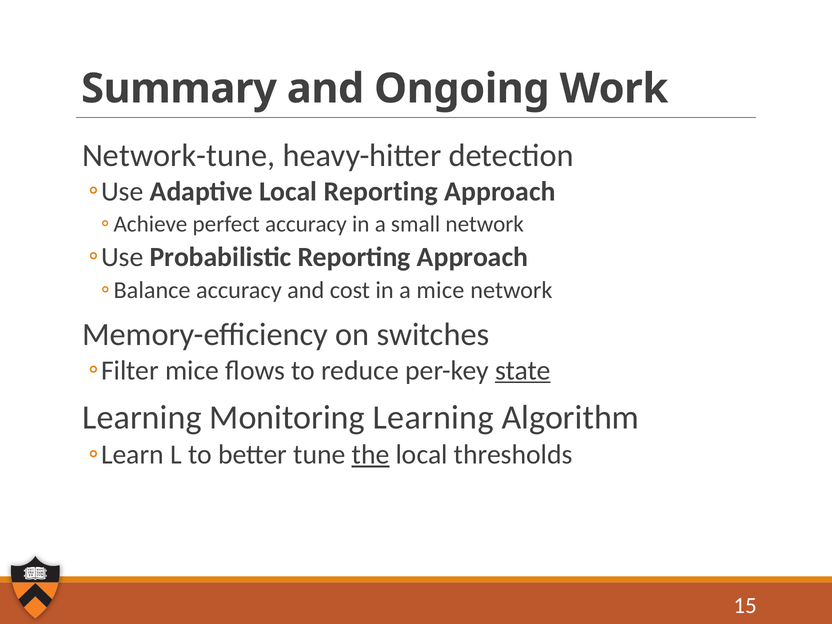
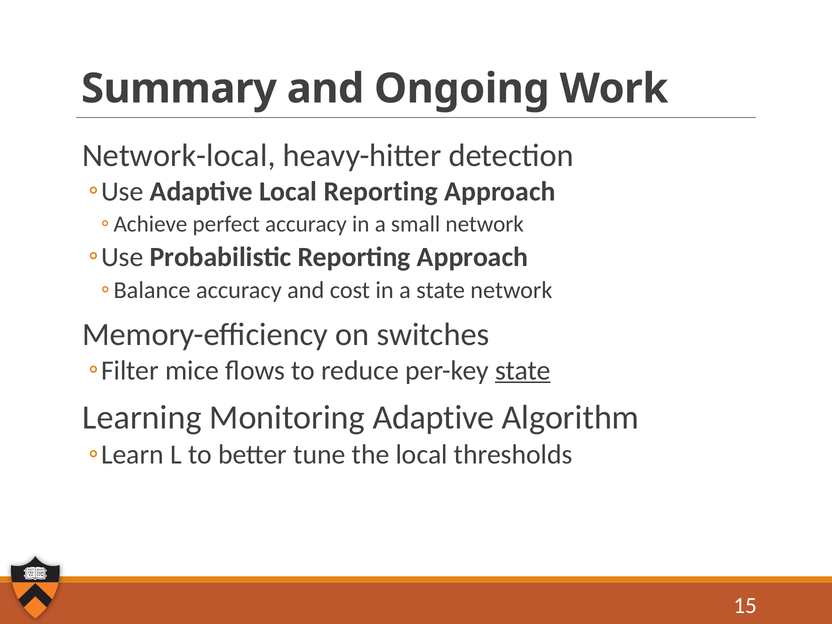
Network-tune: Network-tune -> Network-local (179, 156)
a mice: mice -> state (441, 290)
Monitoring Learning: Learning -> Adaptive (433, 418)
the underline: present -> none (371, 455)
